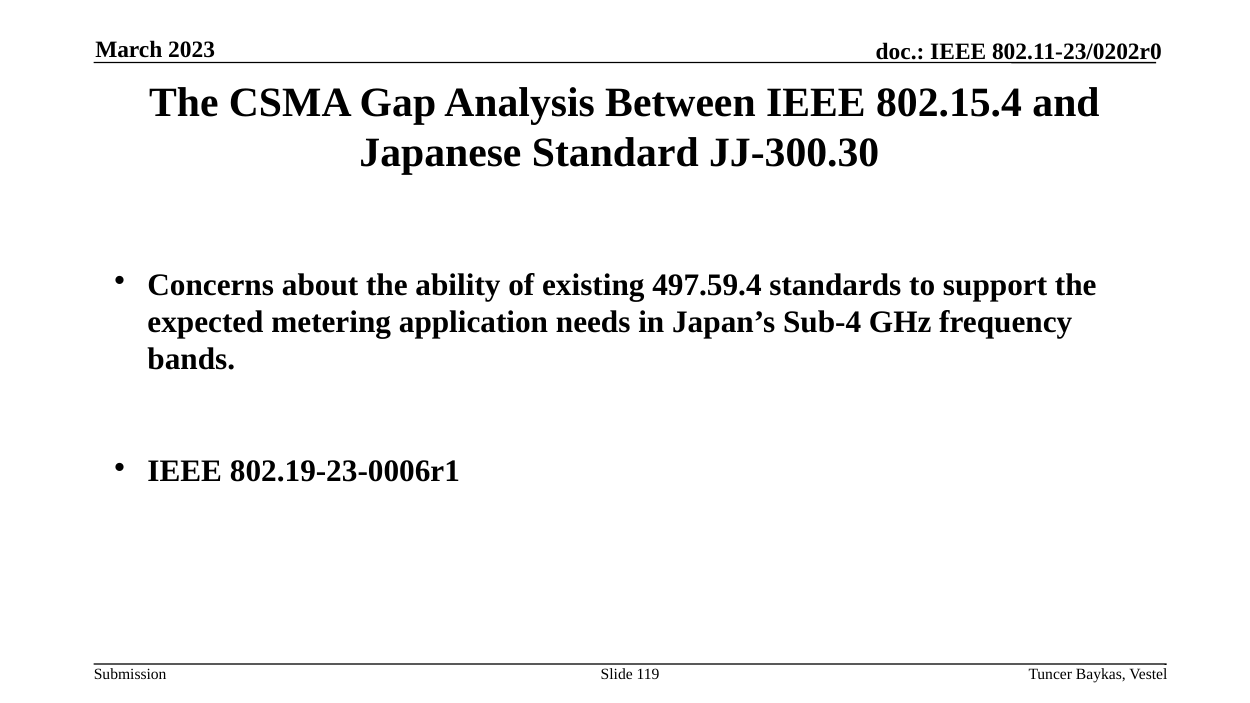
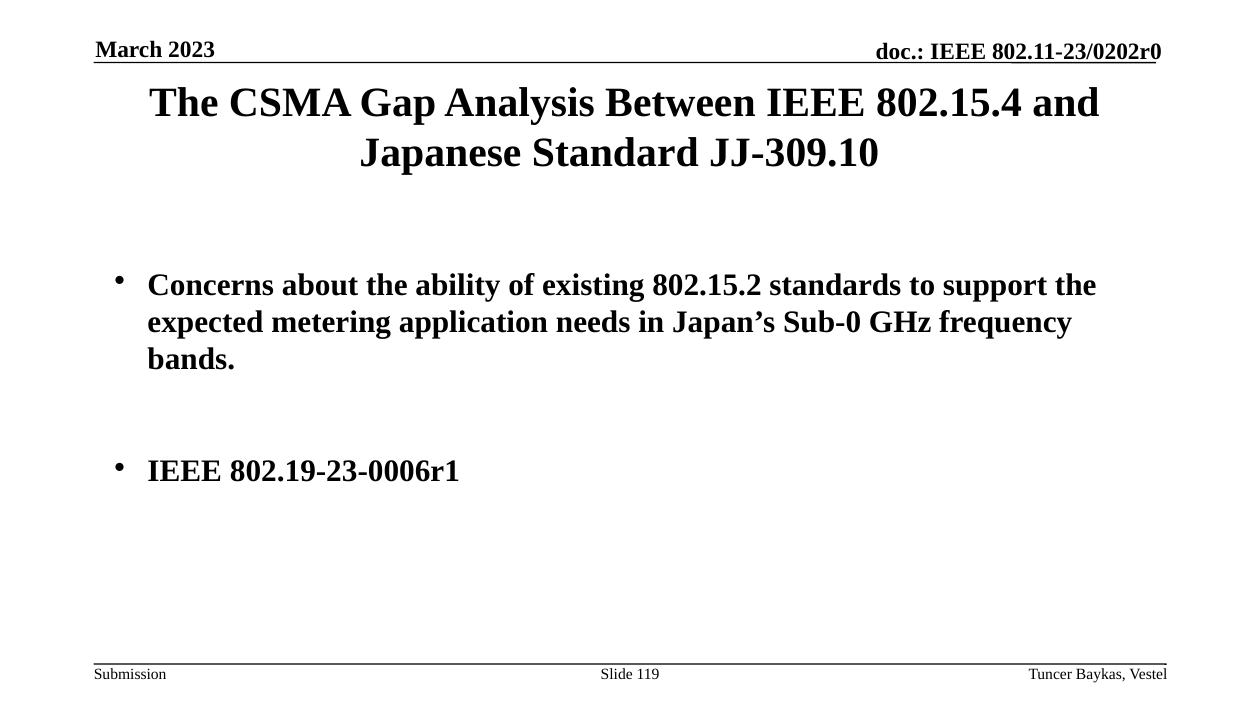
JJ-300.30: JJ-300.30 -> JJ-309.10 (794, 153)
497.59.4: 497.59.4 -> 802.15.2 (707, 285)
Sub-4: Sub-4 -> Sub-0 (822, 322)
